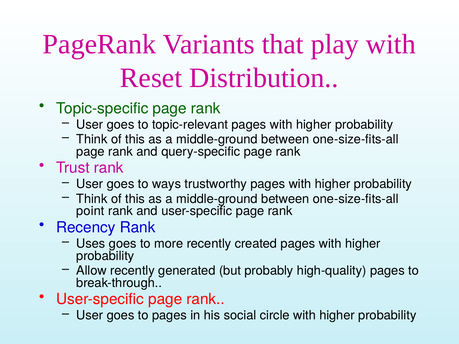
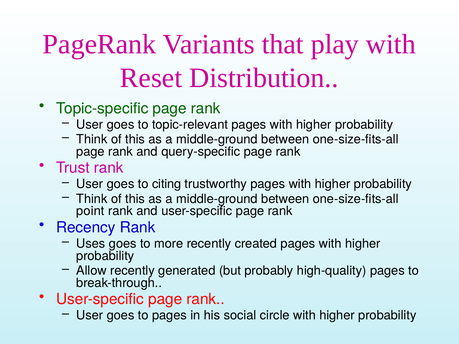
ways: ways -> citing (167, 184)
